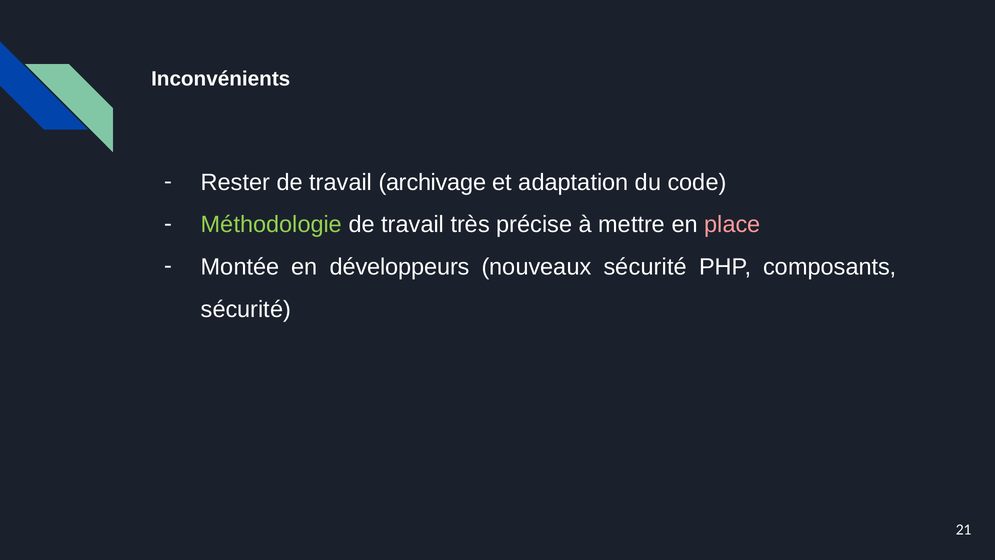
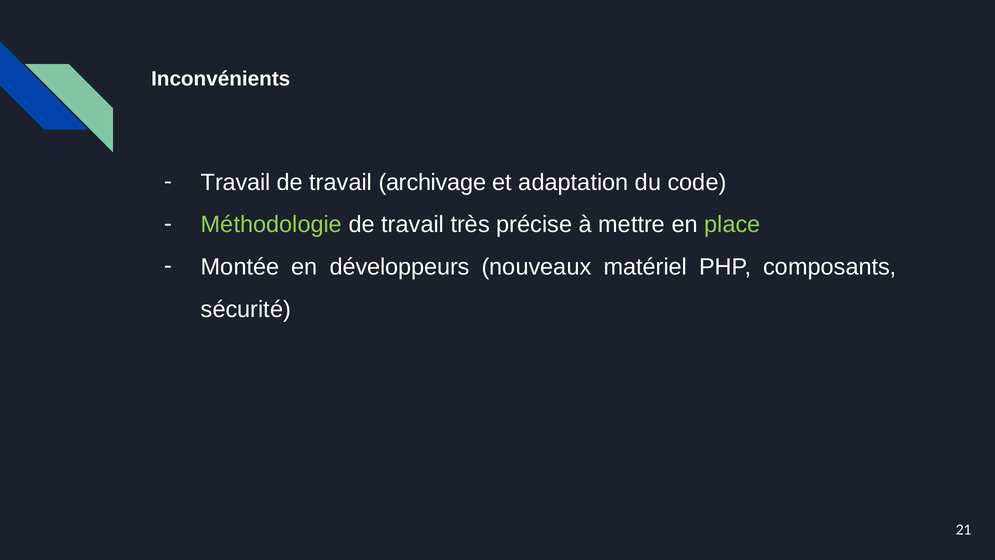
Rester: Rester -> Travail (236, 182)
place colour: pink -> light green (732, 225)
nouveaux sécurité: sécurité -> matériel (645, 267)
